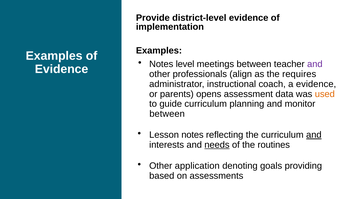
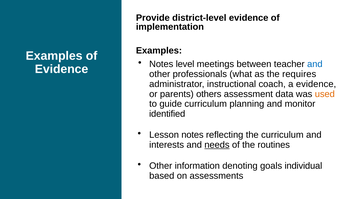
and colour: purple -> blue (315, 64)
align: align -> what (241, 74)
opens: opens -> others (209, 94)
between: between -> identified (167, 114)
and underline: present -> none (314, 135)
application: application -> information (197, 166)
providing: providing -> individual (303, 166)
